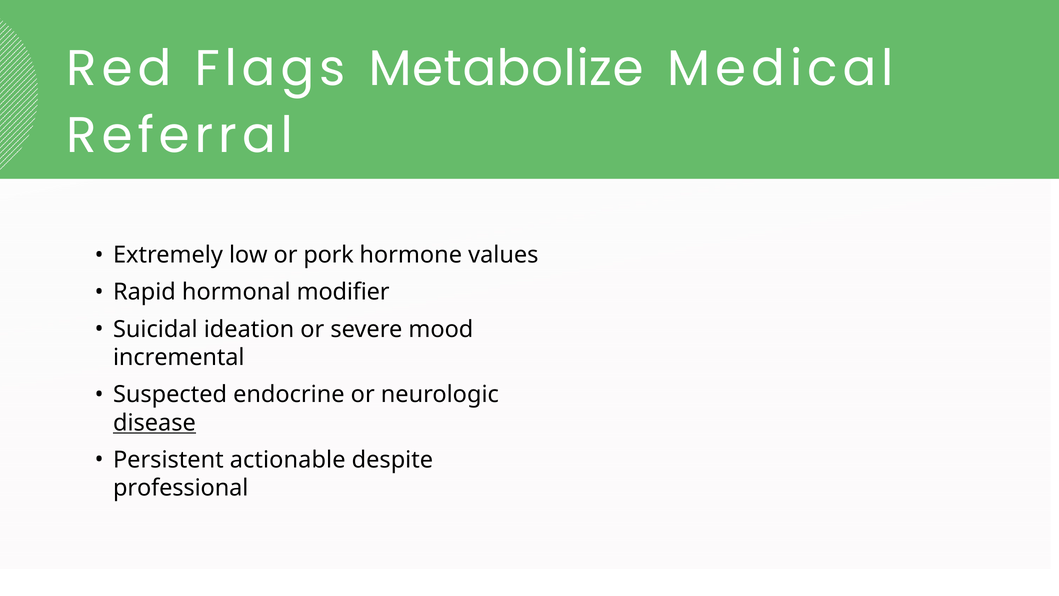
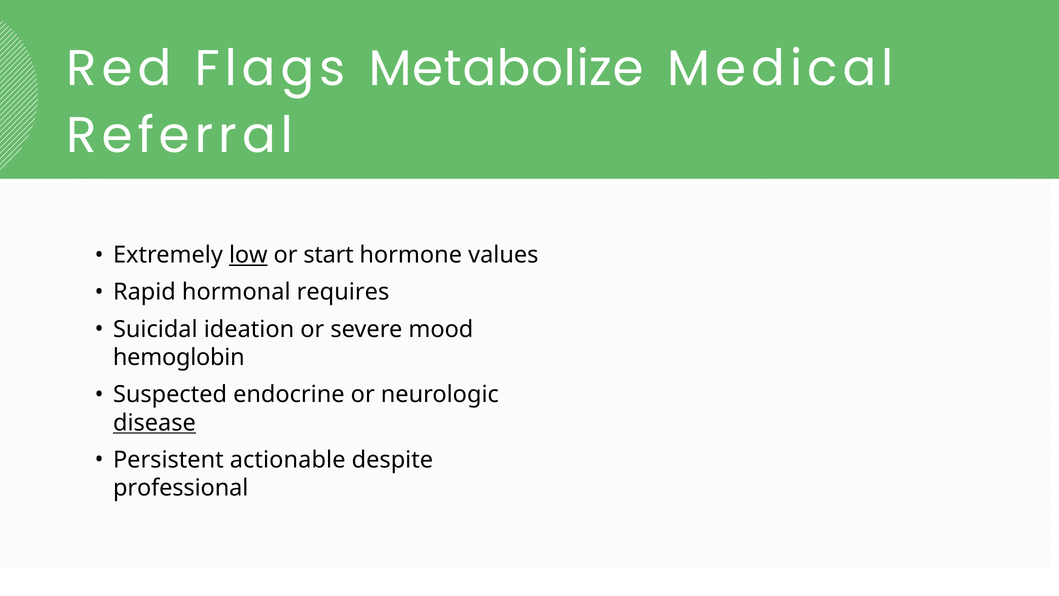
low underline: none -> present (248, 255)
pork: pork -> start (329, 255)
modifier: modifier -> requires (343, 292)
incremental: incremental -> hemoglobin (179, 357)
